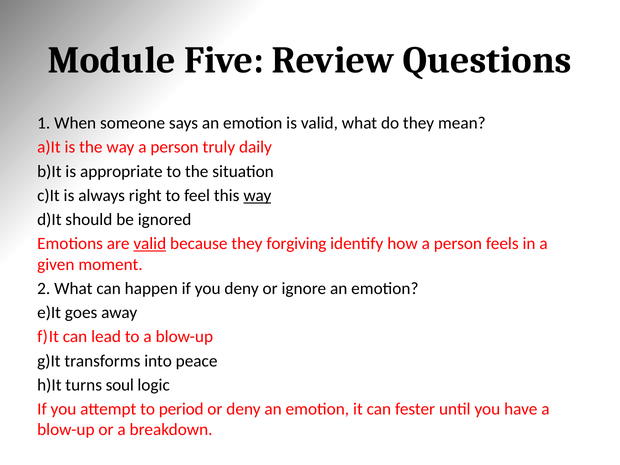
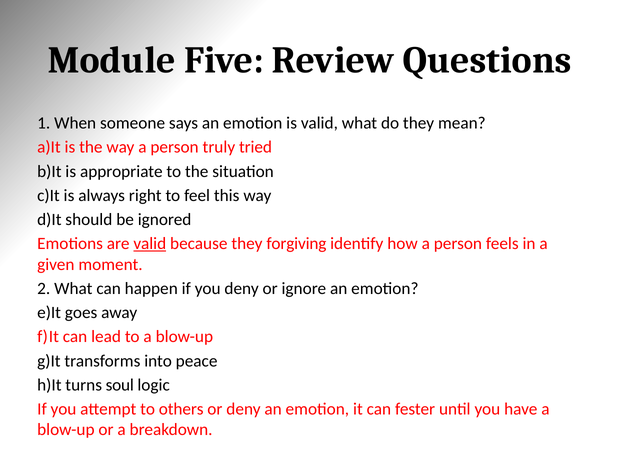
daily: daily -> tried (256, 147)
way underline: present -> none (257, 195)
period: period -> others (181, 409)
